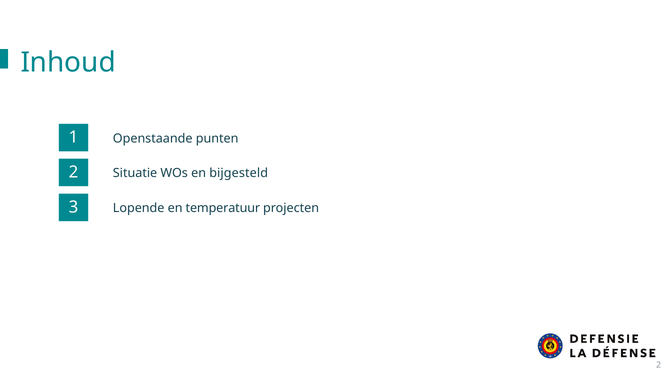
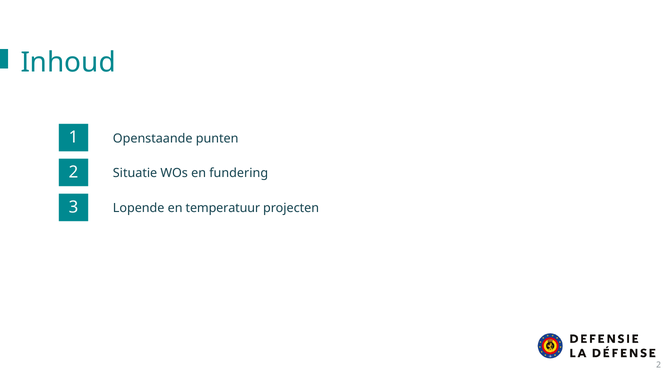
bijgesteld: bijgesteld -> fundering (239, 173)
